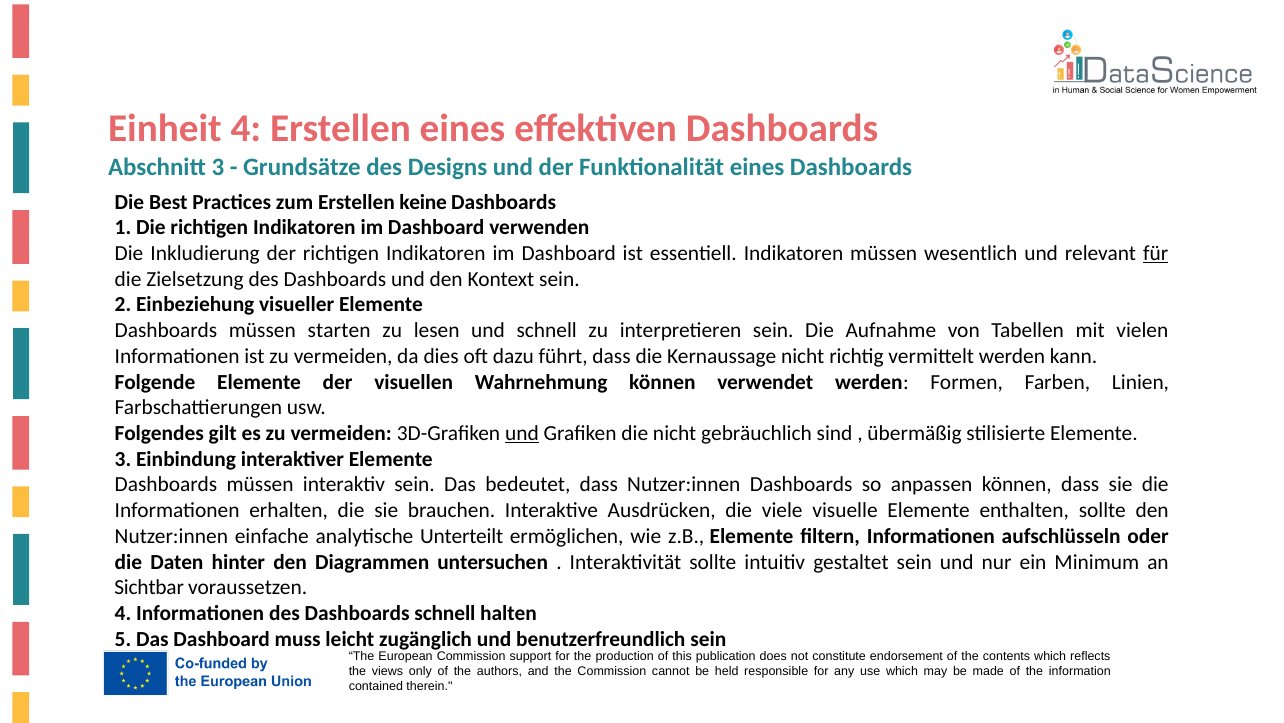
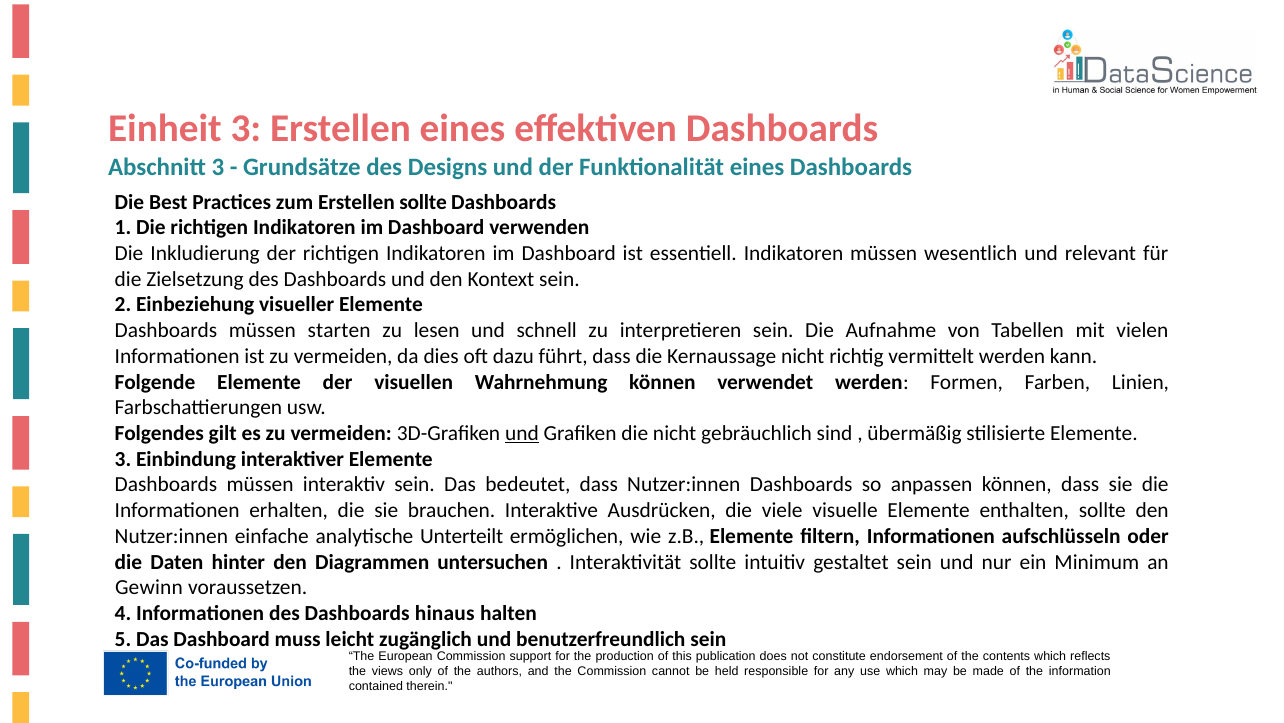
Einheit 4: 4 -> 3 (246, 129)
Erstellen keine: keine -> sollte (423, 202)
für underline: present -> none (1156, 253)
Sichtbar: Sichtbar -> Gewinn (149, 587)
Dashboards schnell: schnell -> hinaus (445, 613)
